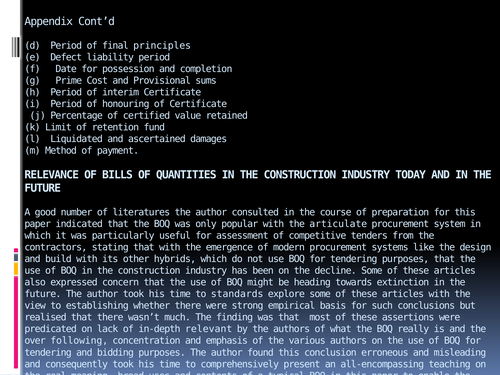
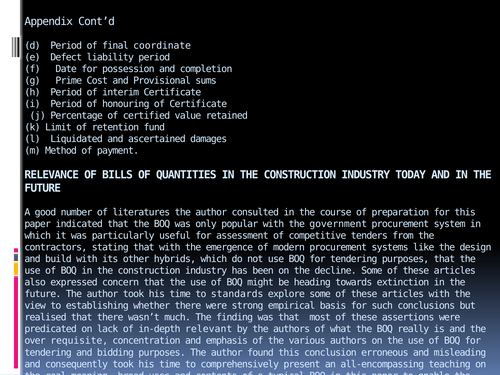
principles: principles -> coordinate (162, 46)
articulate: articulate -> government (338, 224)
following: following -> requisite (79, 341)
